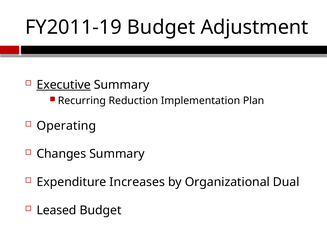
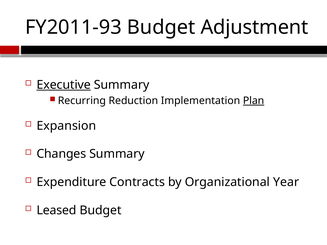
FY2011-19: FY2011-19 -> FY2011-93 (73, 27)
Plan underline: none -> present (254, 101)
Operating: Operating -> Expansion (66, 126)
Increases: Increases -> Contracts (137, 182)
Dual: Dual -> Year (286, 182)
